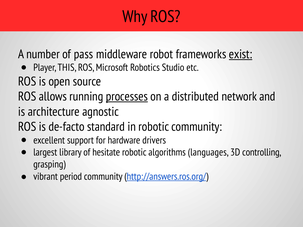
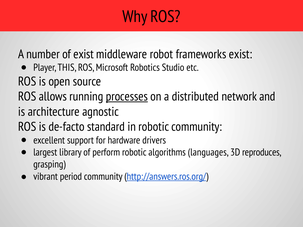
of pass: pass -> exist (84, 54)
exist underline: present -> none (241, 54)
hesitate: hesitate -> perform (106, 152)
controlling: controlling -> reproduces (262, 152)
